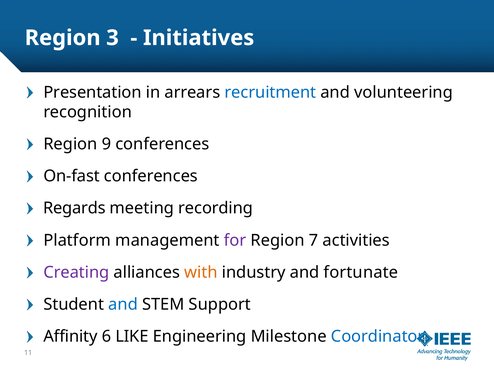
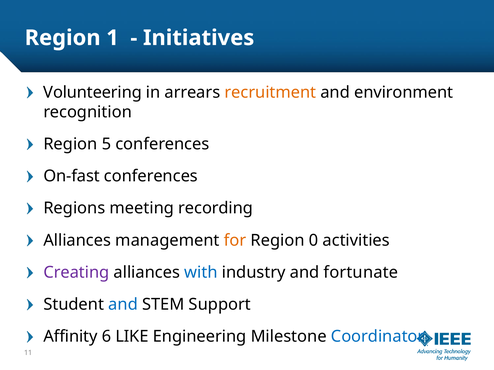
3: 3 -> 1 (113, 38)
Presentation: Presentation -> Volunteering (93, 92)
recruitment colour: blue -> orange (270, 92)
volunteering: volunteering -> environment (404, 92)
9: 9 -> 5 (106, 144)
Regards: Regards -> Regions (74, 208)
Platform: Platform -> Alliances (77, 241)
for colour: purple -> orange (235, 241)
7: 7 -> 0 (314, 241)
with colour: orange -> blue (201, 273)
